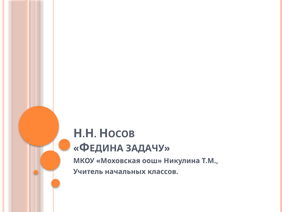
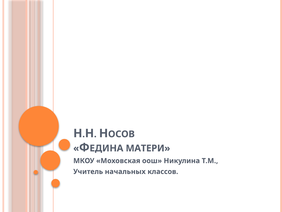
ЗАДАЧУ: ЗАДАЧУ -> МАТЕРИ (148, 148)
